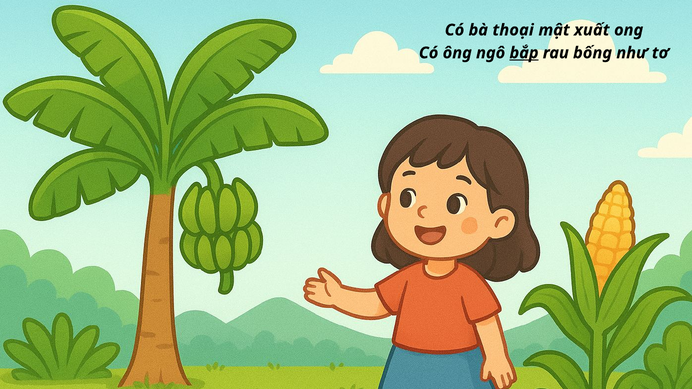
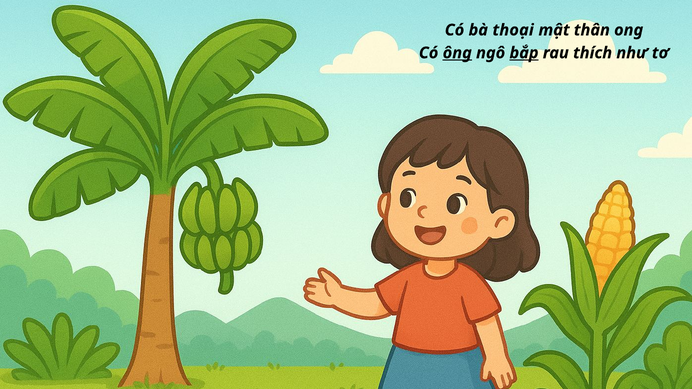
xuất: xuất -> thân (592, 30)
ông underline: none -> present (457, 53)
bống: bống -> thích (593, 53)
